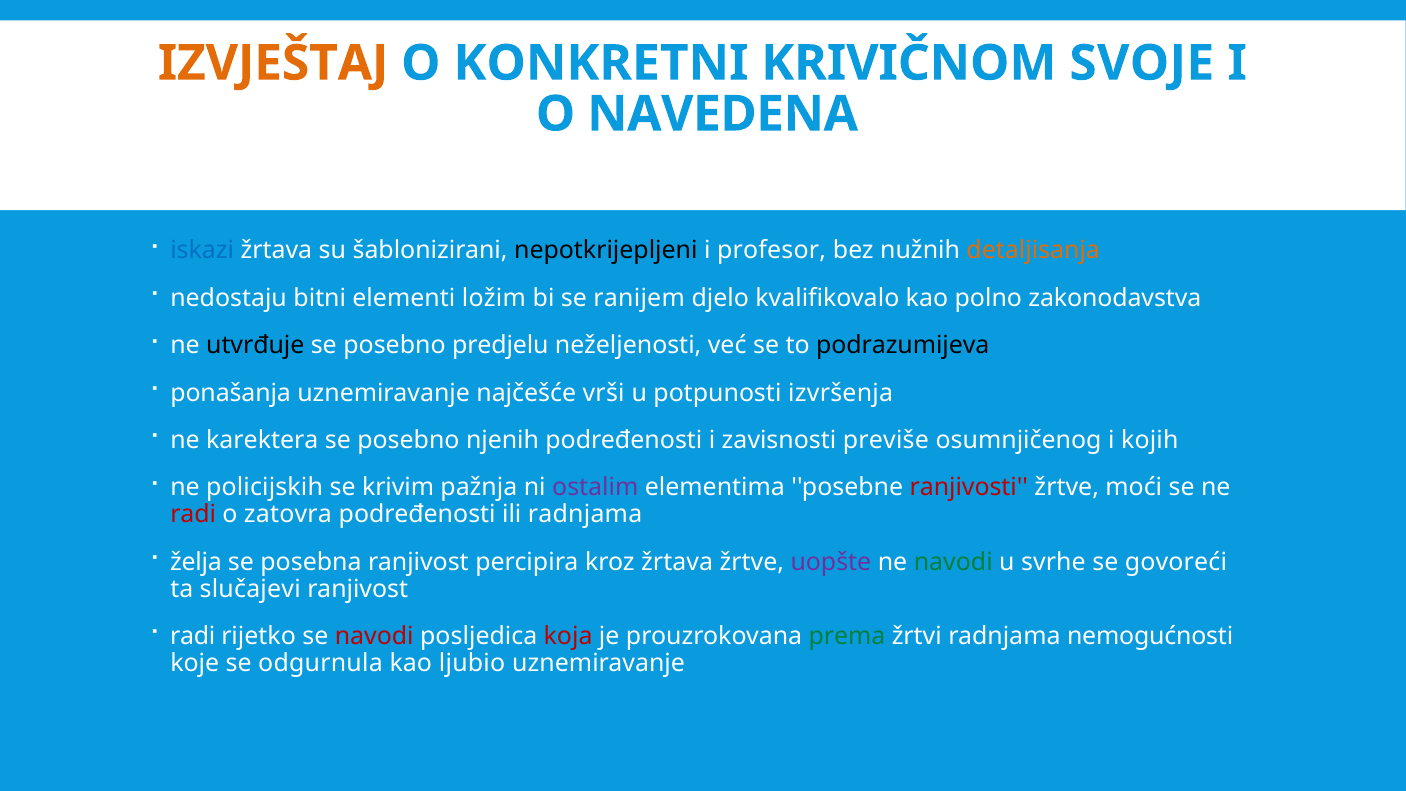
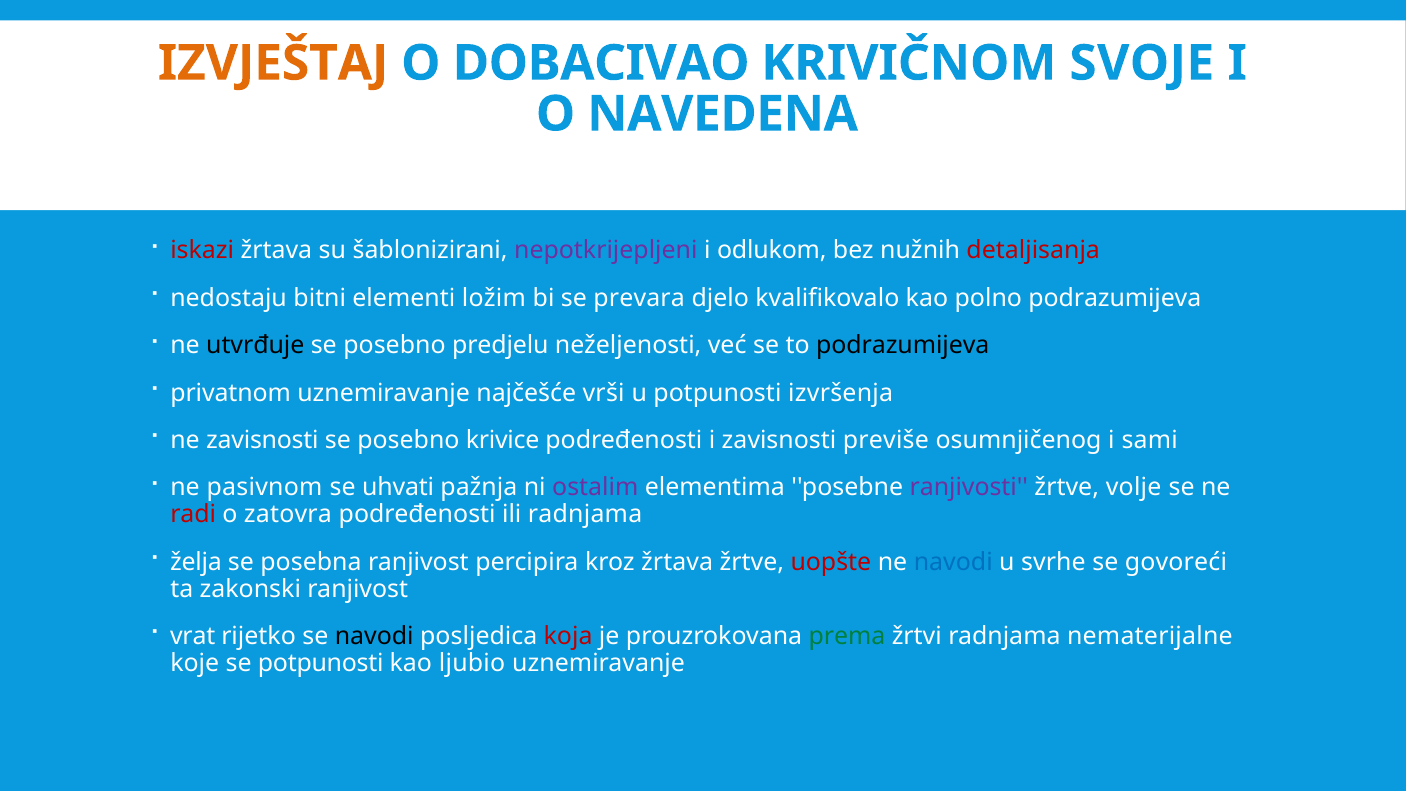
KONKRETNI: KONKRETNI -> DOBACIVAO (601, 63)
iskazi colour: blue -> red (202, 251)
nepotkrijepljeni colour: black -> purple (606, 251)
profesor: profesor -> odlukom (772, 251)
detaljisanja colour: orange -> red (1033, 251)
ranijem: ranijem -> prevara (639, 298)
polno zakonodavstva: zakonodavstva -> podrazumijeva (1115, 298)
ponašanja: ponašanja -> privatnom (231, 393)
ne karektera: karektera -> zavisnosti (262, 440)
njenih: njenih -> krivice (503, 440)
kojih: kojih -> sami (1150, 440)
policijskih: policijskih -> pasivnom (265, 488)
krivim: krivim -> uhvati (398, 488)
ranjivosti colour: red -> purple (969, 488)
moći: moći -> volje (1134, 488)
uopšte colour: purple -> red (831, 562)
navodi colour: green -> blue (953, 562)
slučajevi: slučajevi -> zakonski (250, 589)
radi: radi -> vrat (193, 636)
navodi colour: red -> black (374, 636)
nemogućnosti: nemogućnosti -> nematerijalne (1150, 636)
se odgurnula: odgurnula -> potpunosti (321, 663)
